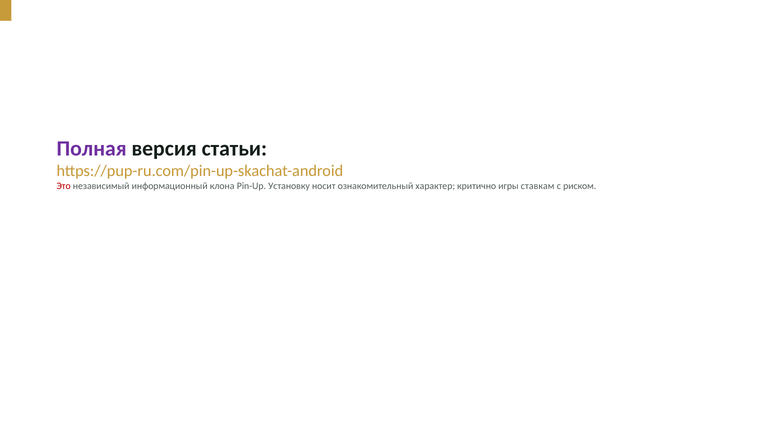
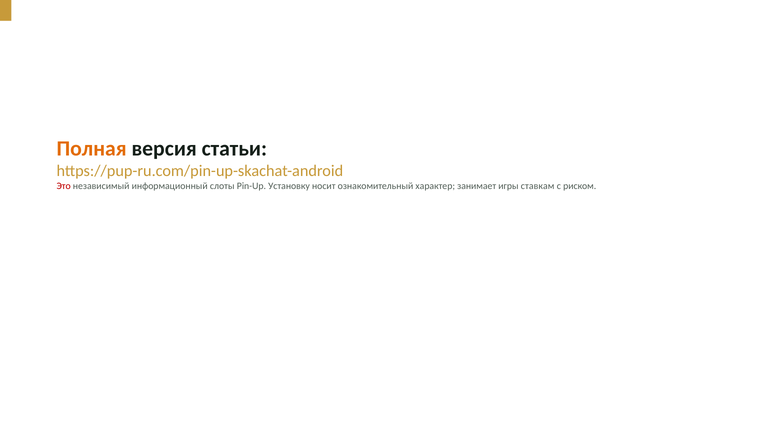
Полная colour: purple -> orange (92, 148)
клона: клона -> слоты (222, 186)
критично: критично -> занимает (477, 186)
